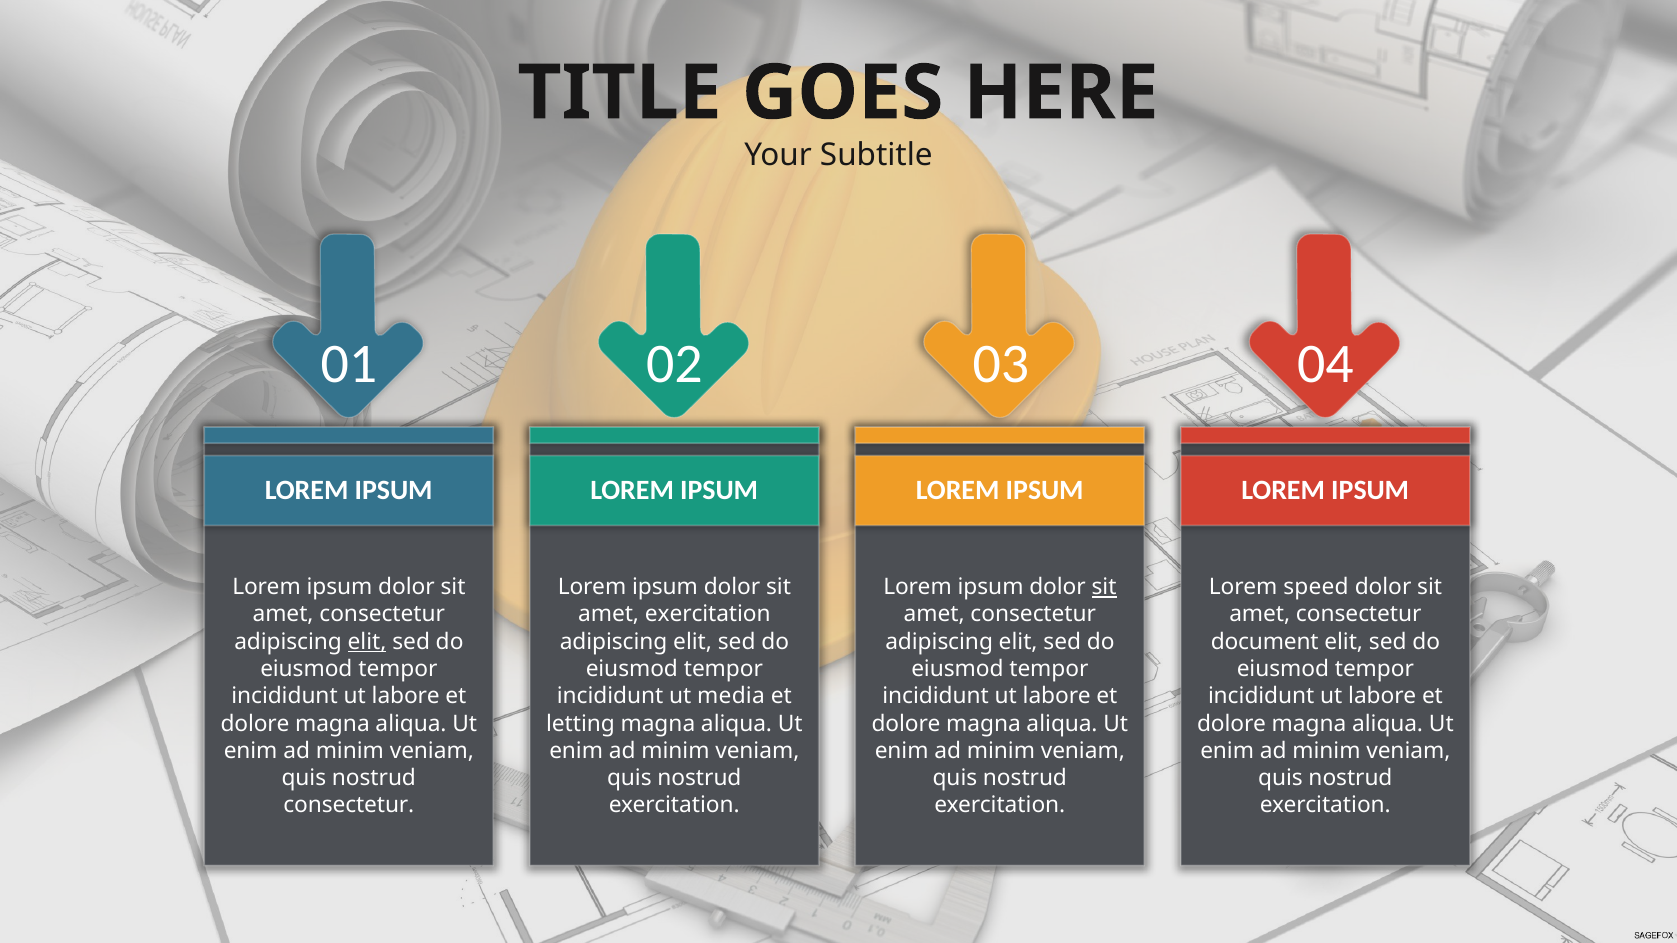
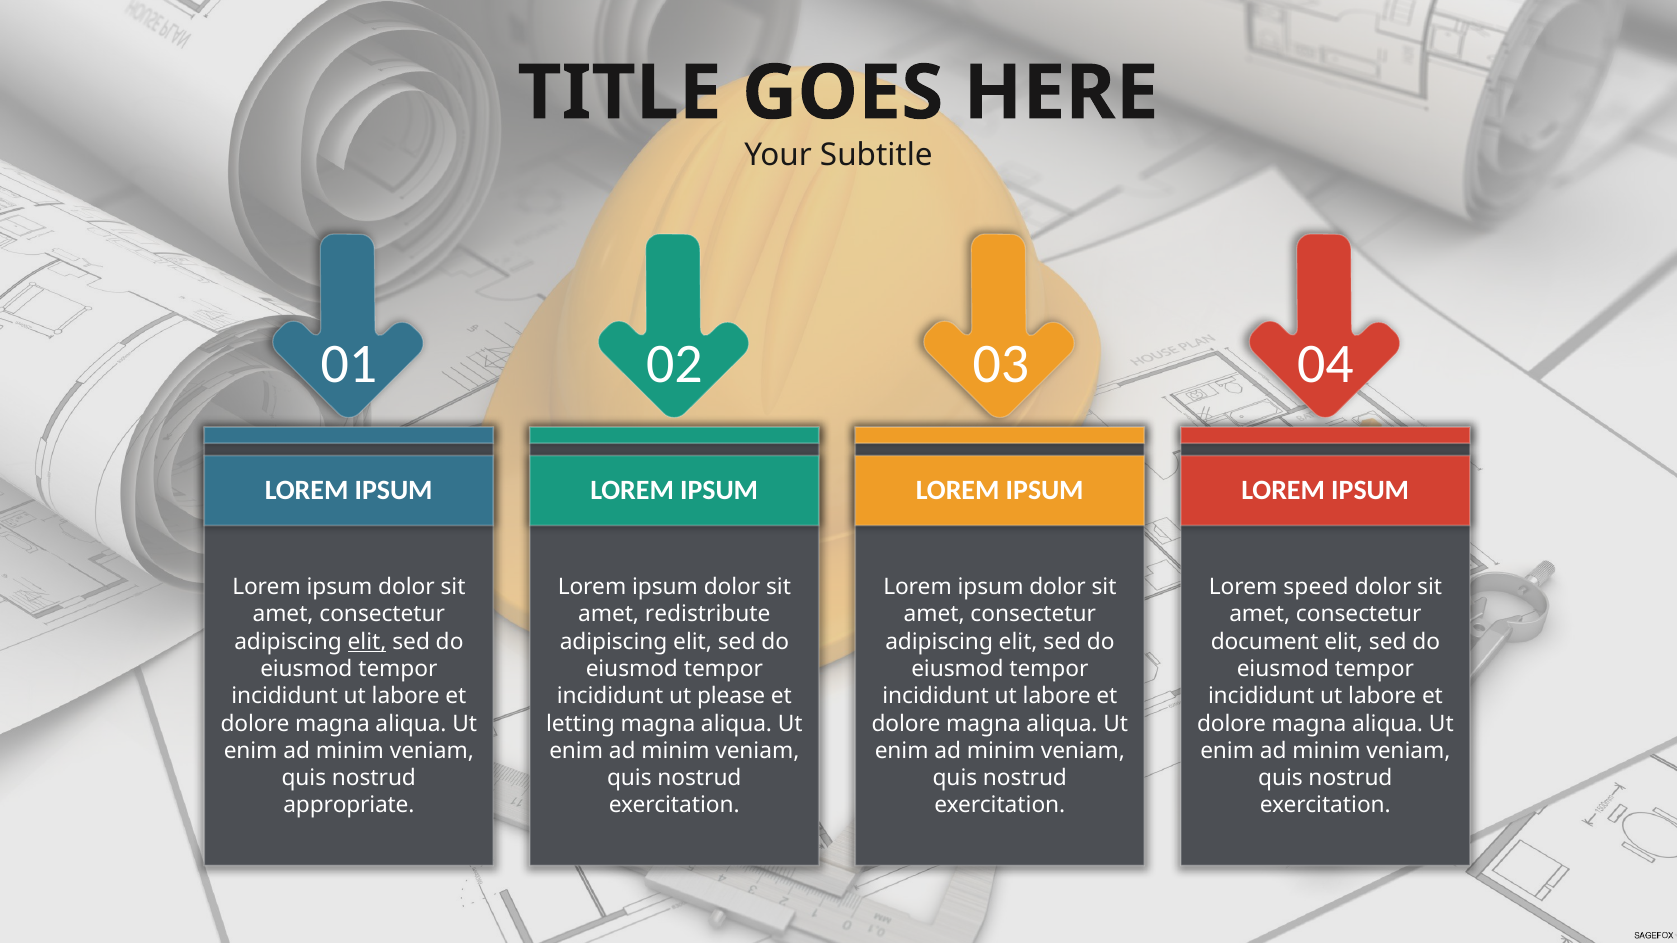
sit underline: present -> none (1104, 587)
amet exercitation: exercitation -> redistribute (708, 615)
media: media -> please (731, 696)
consectetur: consectetur -> appropriate (349, 806)
